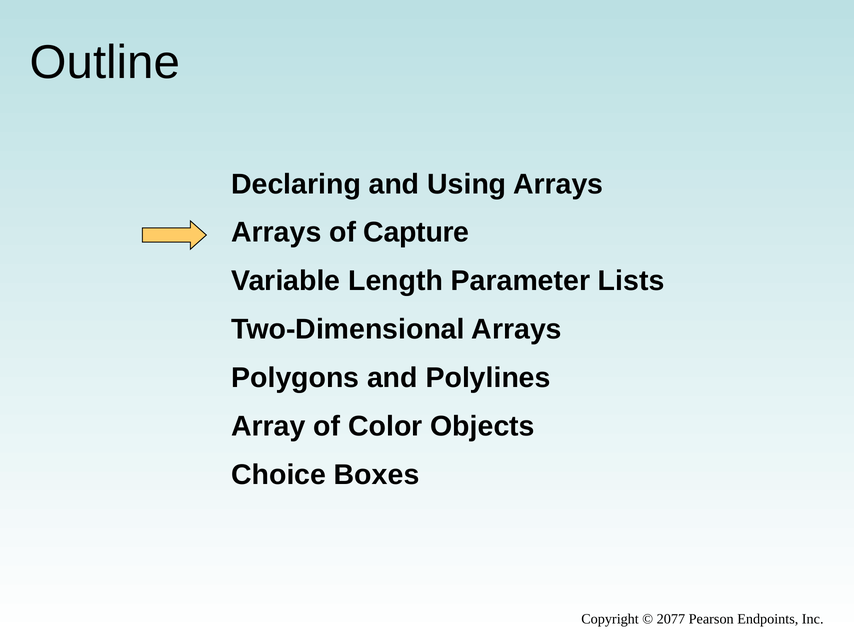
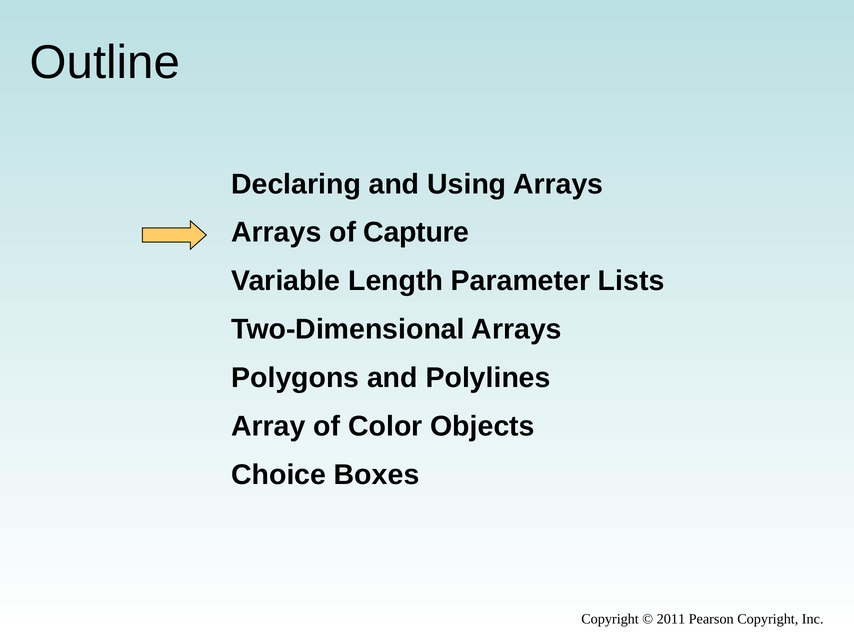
2077: 2077 -> 2011 (671, 619)
Pearson Endpoints: Endpoints -> Copyright (768, 619)
